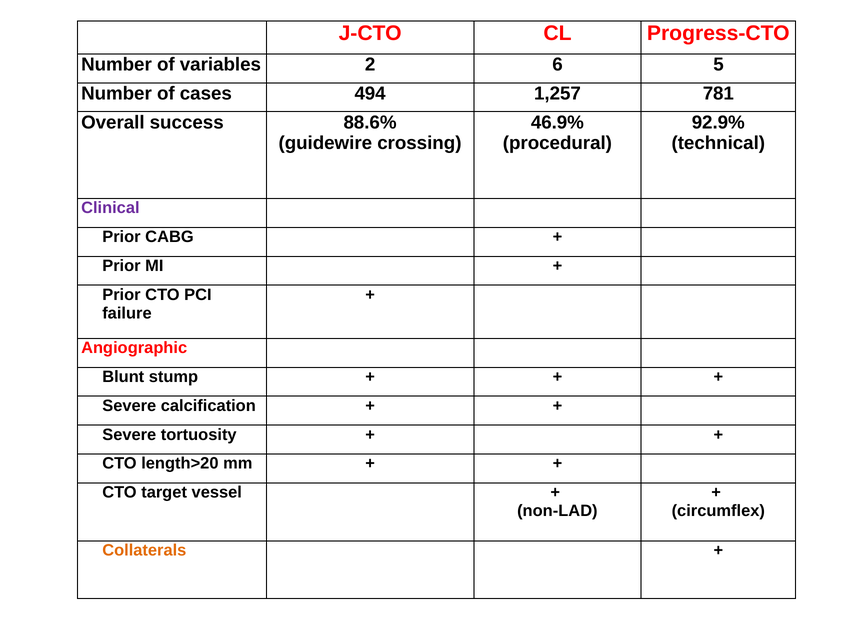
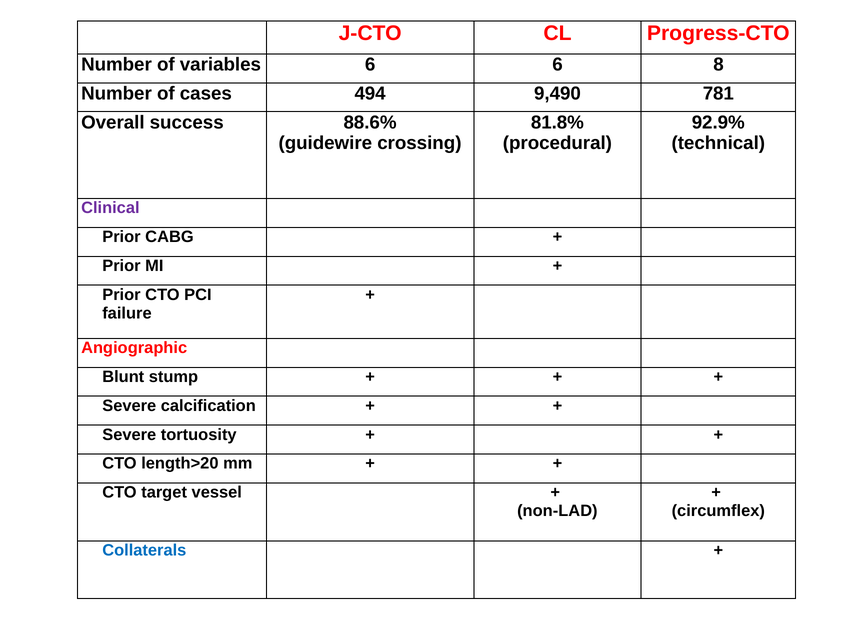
variables 2: 2 -> 6 (370, 65)
5: 5 -> 8 (718, 65)
1,257: 1,257 -> 9,490 (557, 93)
46.9%: 46.9% -> 81.8% (557, 122)
Collaterals colour: orange -> blue (144, 550)
